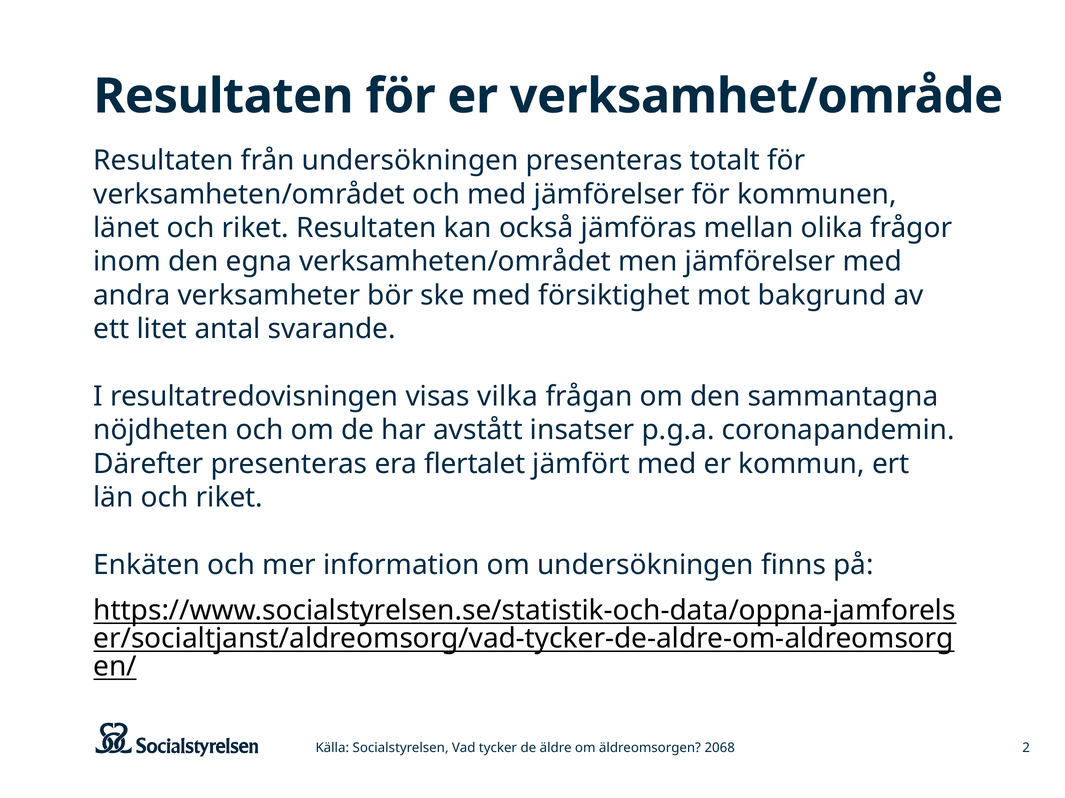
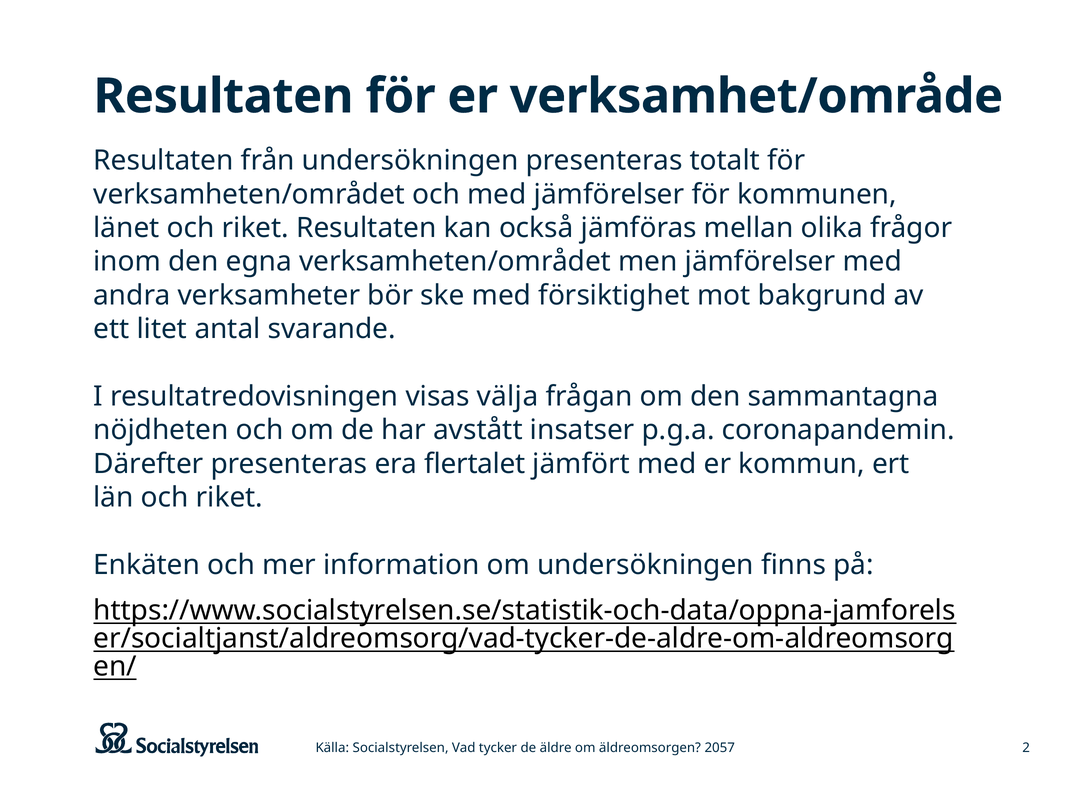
vilka: vilka -> välja (508, 397)
2068: 2068 -> 2057 (720, 749)
